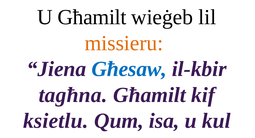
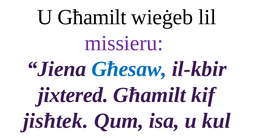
missieru colour: orange -> purple (124, 43)
tagħna: tagħna -> jixtered (73, 94)
ksietlu: ksietlu -> jisħtek (56, 120)
